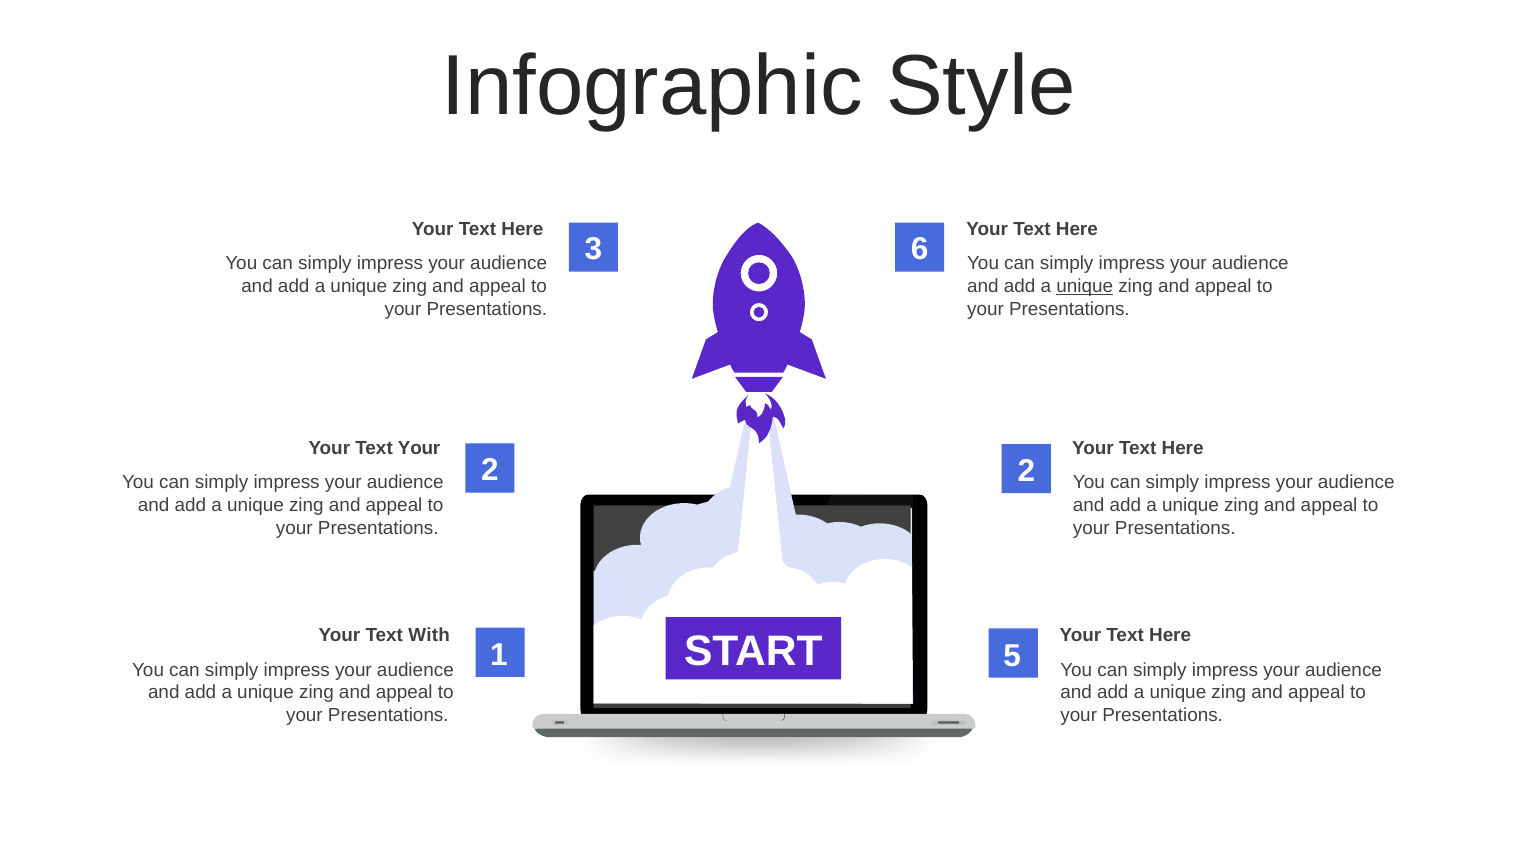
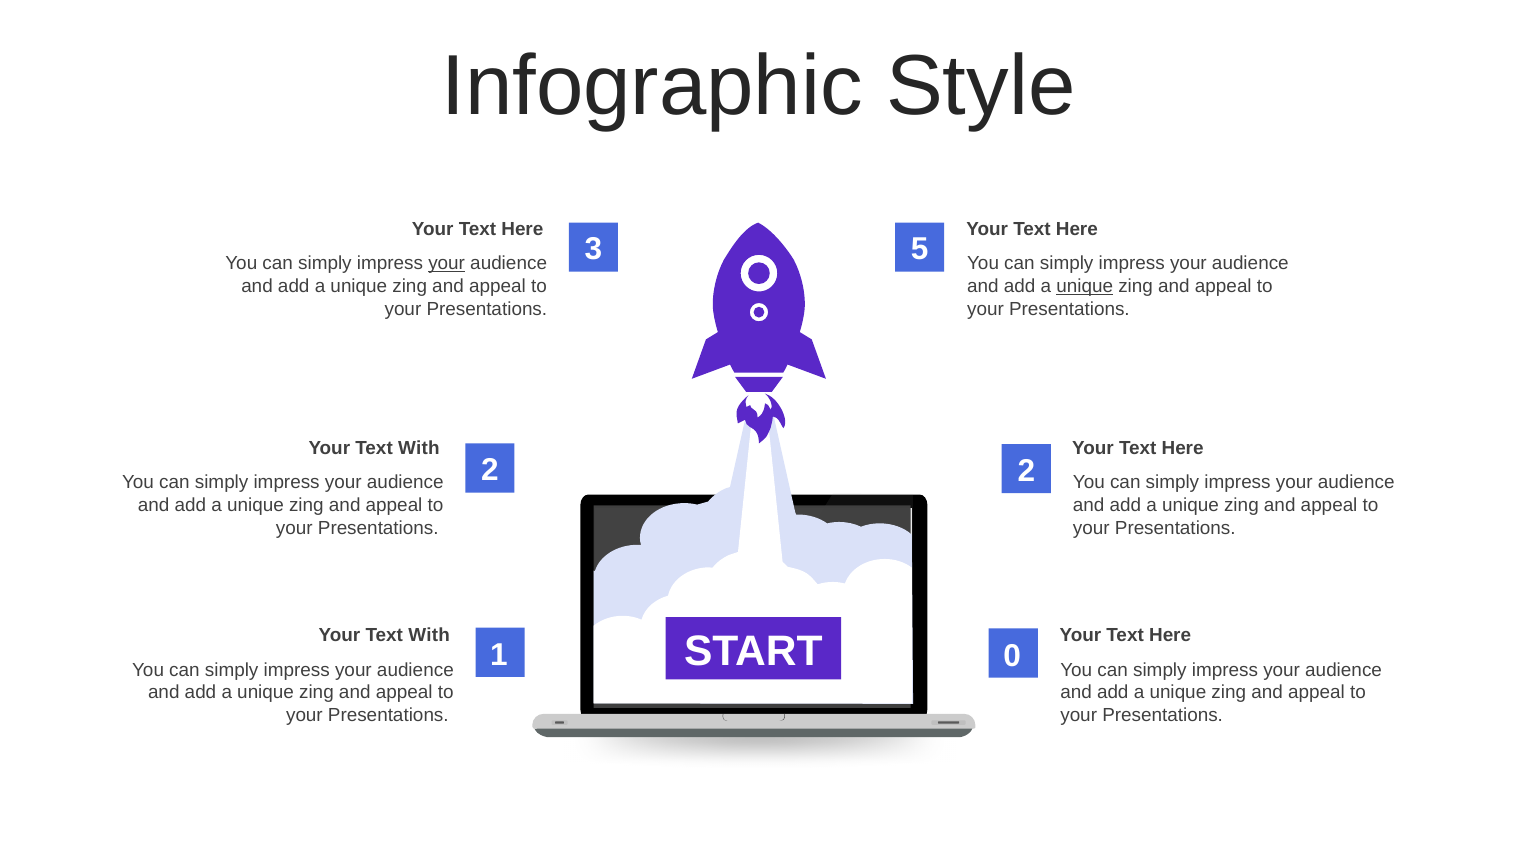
6: 6 -> 5 (920, 249)
your underline: none -> present (447, 263)
Your: Your -> With (419, 448)
5: 5 -> 0 (1012, 655)
